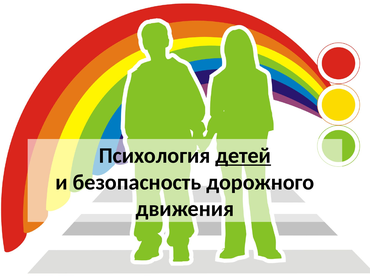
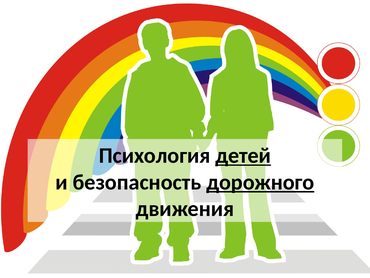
дорожного underline: none -> present (260, 182)
